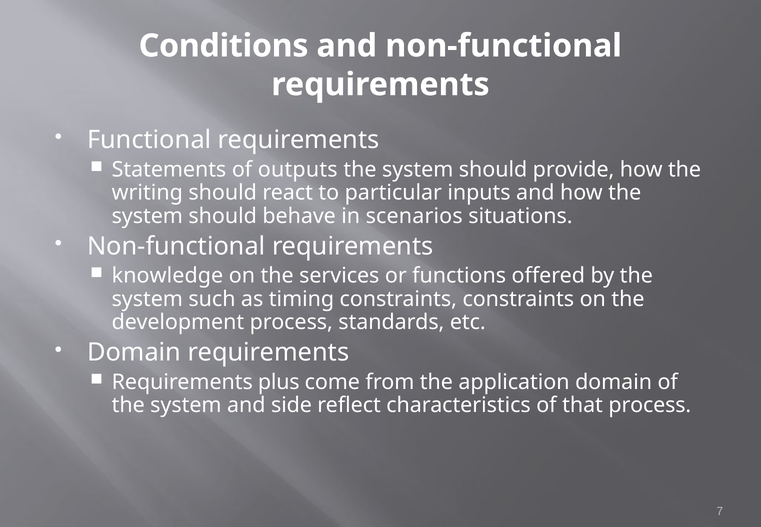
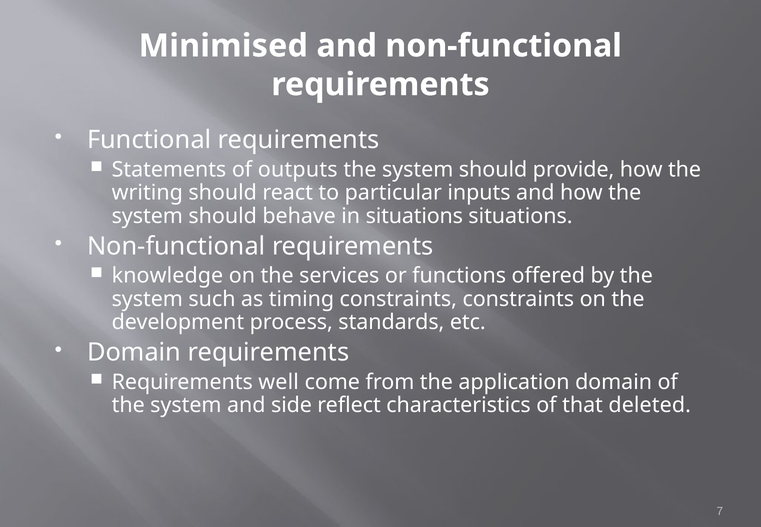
Conditions: Conditions -> Minimised (223, 46)
in scenarios: scenarios -> situations (414, 216)
plus: plus -> well (279, 382)
that process: process -> deleted (650, 405)
